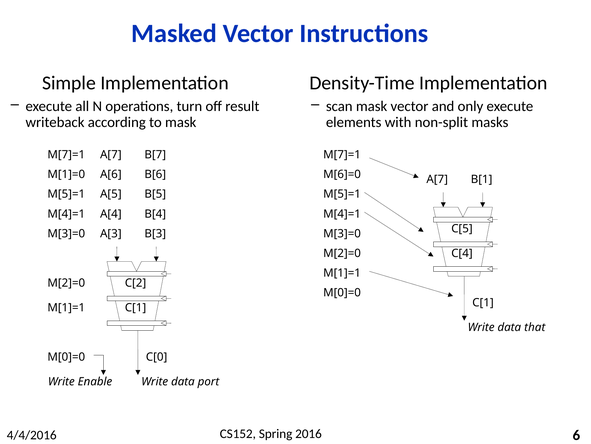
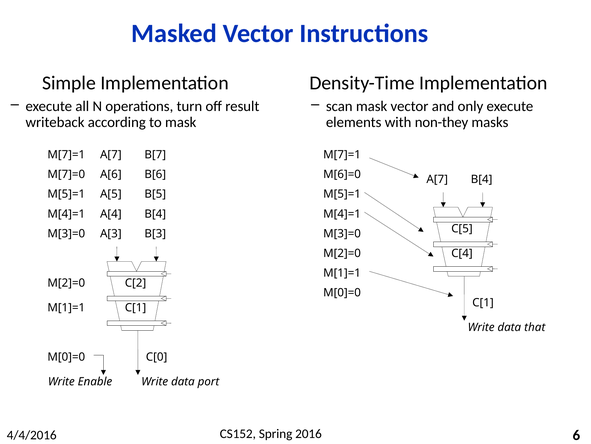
non-split: non-split -> non-they (442, 122)
M[1]=0: M[1]=0 -> M[7]=0 (66, 174)
A[7 B[1: B[1 -> B[4 (482, 179)
